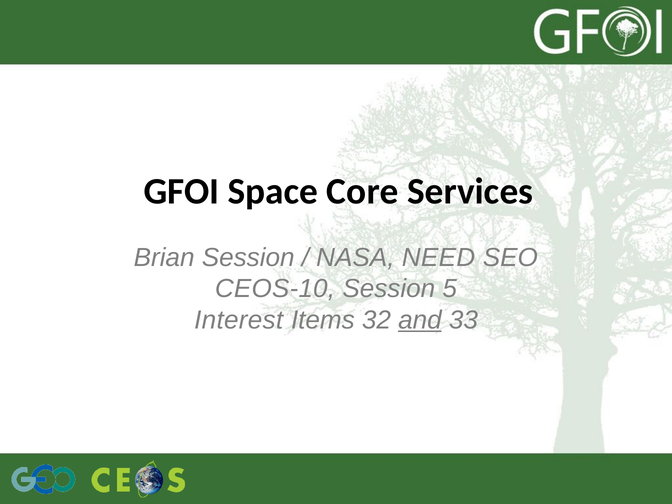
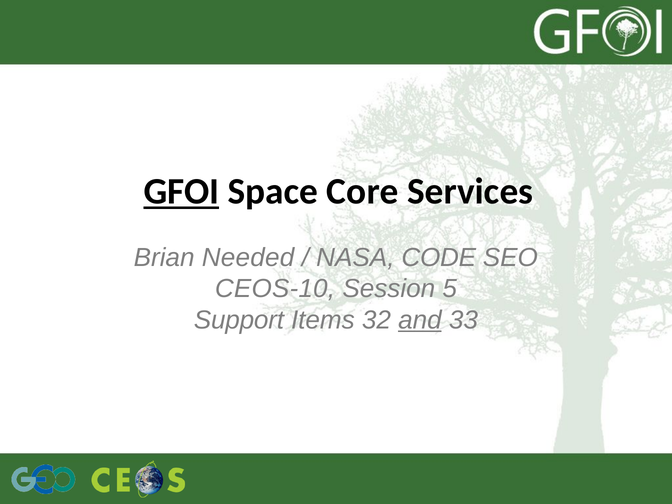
GFOI underline: none -> present (181, 192)
Brian Session: Session -> Needed (248, 257)
NEED: NEED -> CODE (439, 257)
Interest: Interest -> Support (239, 320)
